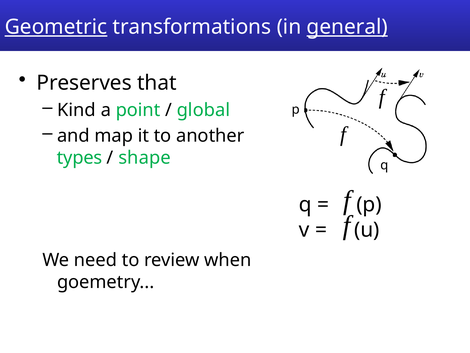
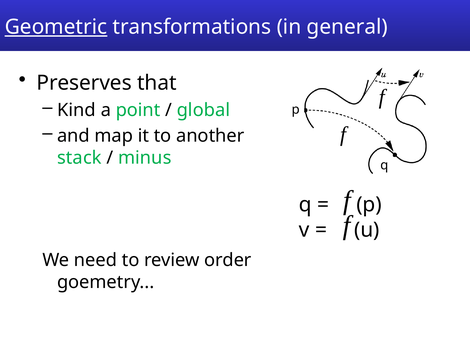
general underline: present -> none (347, 27)
types: types -> stack (79, 157)
shape: shape -> minus (145, 157)
when: when -> order (228, 260)
